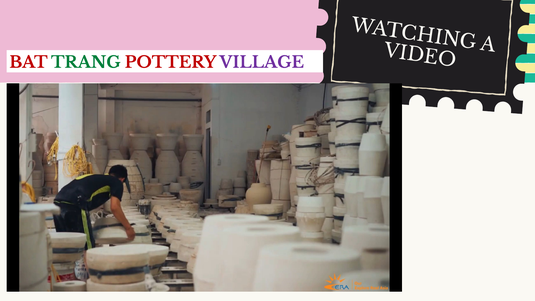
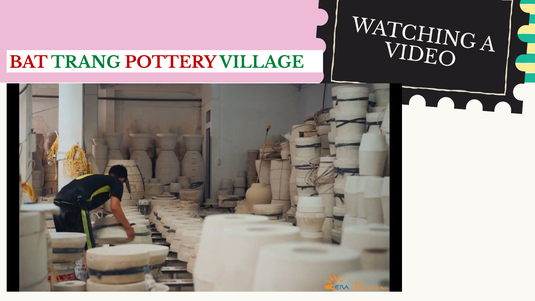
VILLAGE colour: purple -> green (262, 62)
